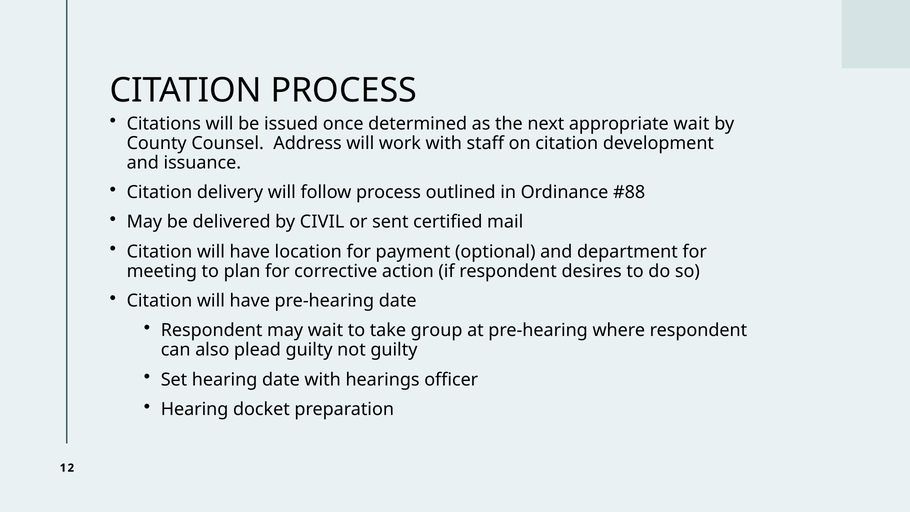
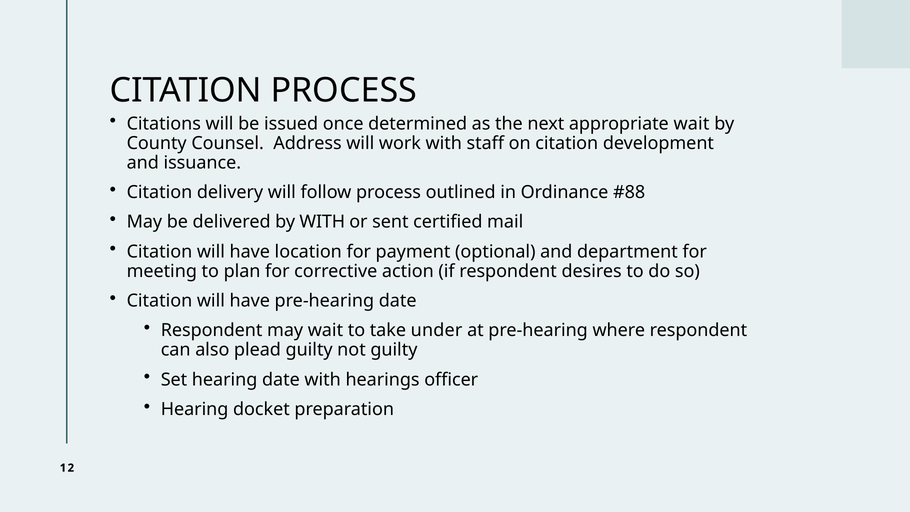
by CIVIL: CIVIL -> WITH (322, 222)
group: group -> under (437, 330)
